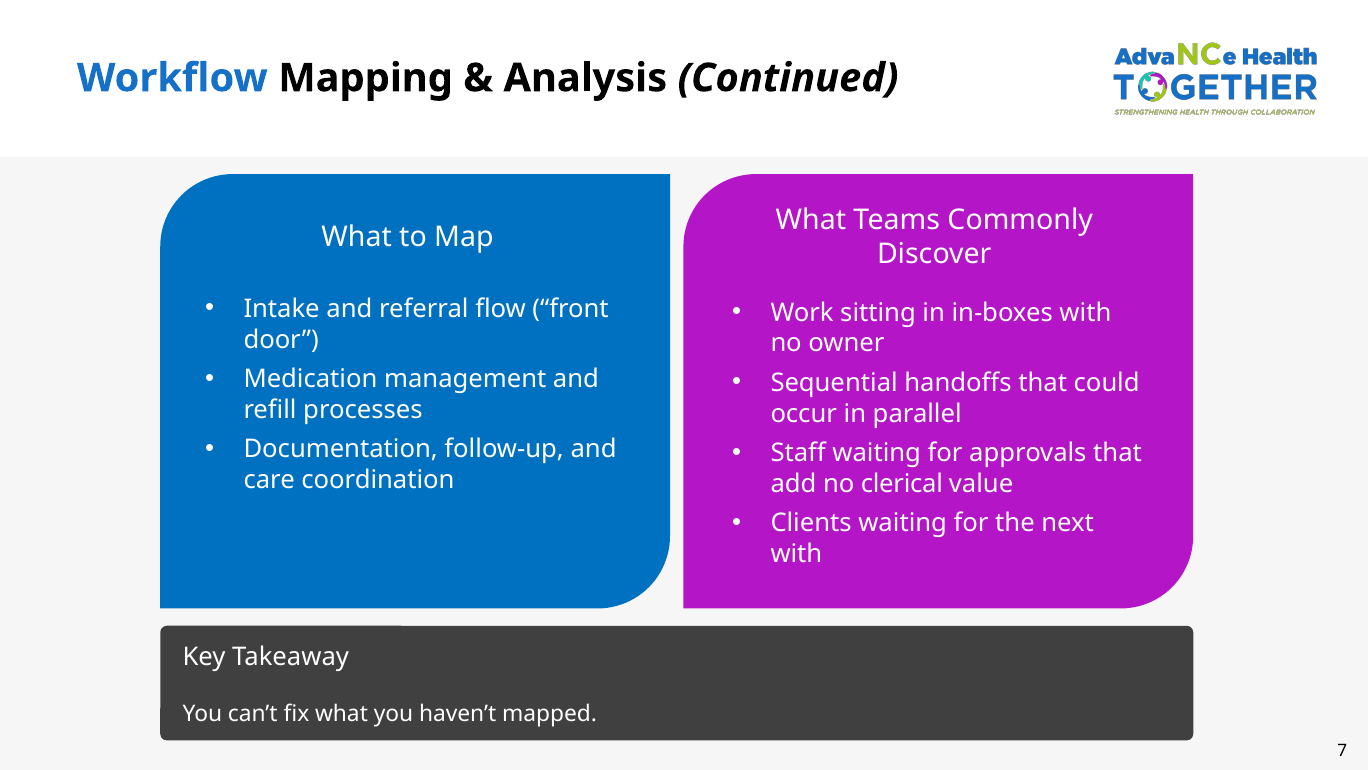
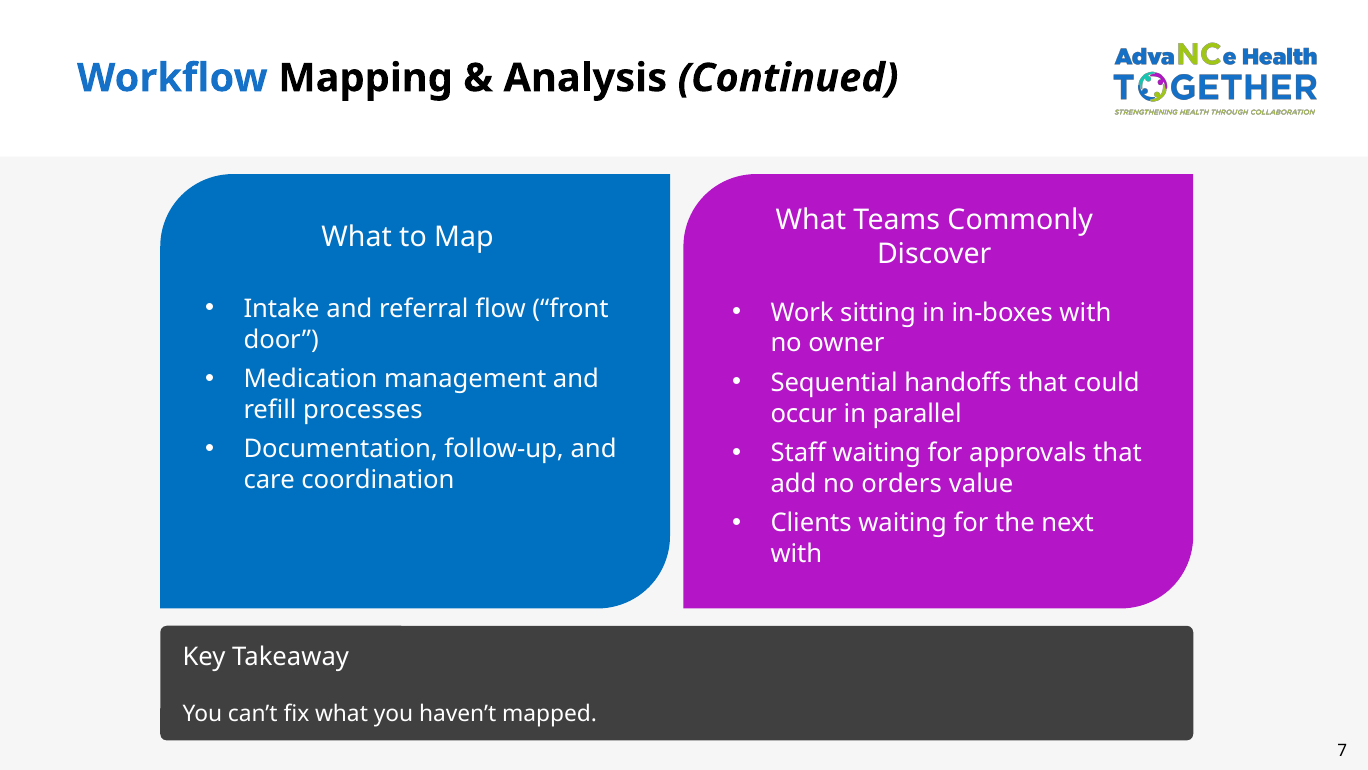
clerical: clerical -> orders (902, 483)
